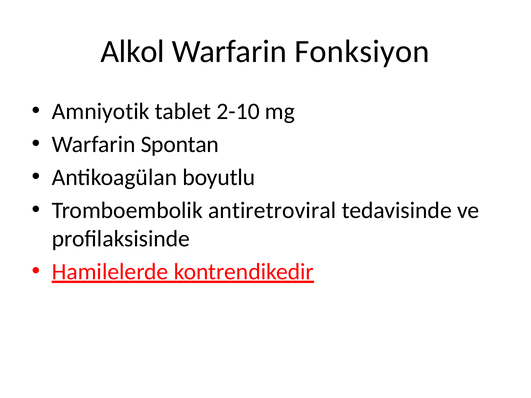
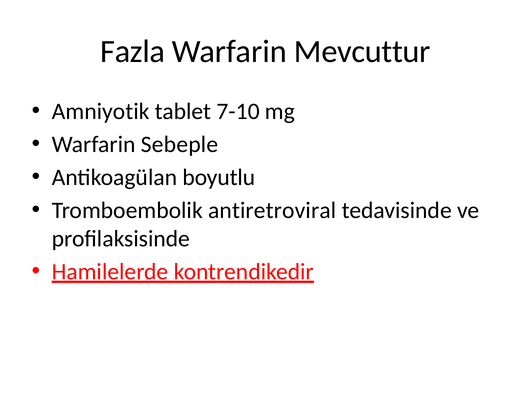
Alkol: Alkol -> Fazla (133, 51)
Fonksiyon: Fonksiyon -> Mevcuttur (362, 51)
2-10: 2-10 -> 7-10 (238, 111)
Spontan: Spontan -> Sebeple (180, 144)
